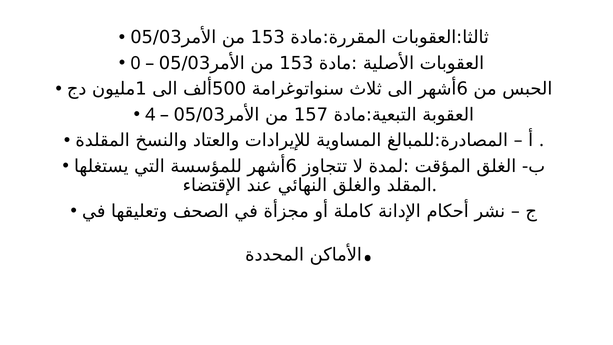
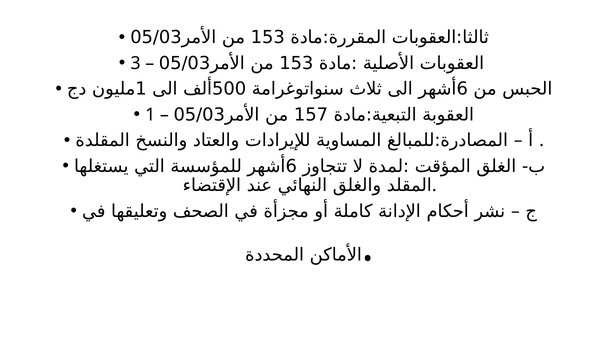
0: 0 -> 3 (136, 63)
4: 4 -> 1 (150, 115)
